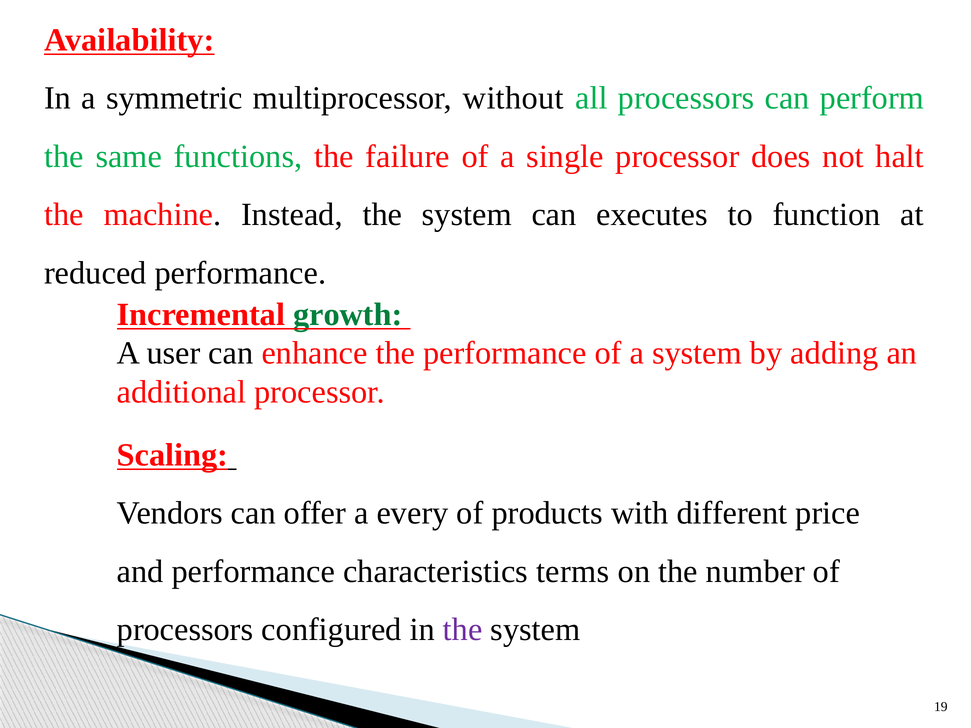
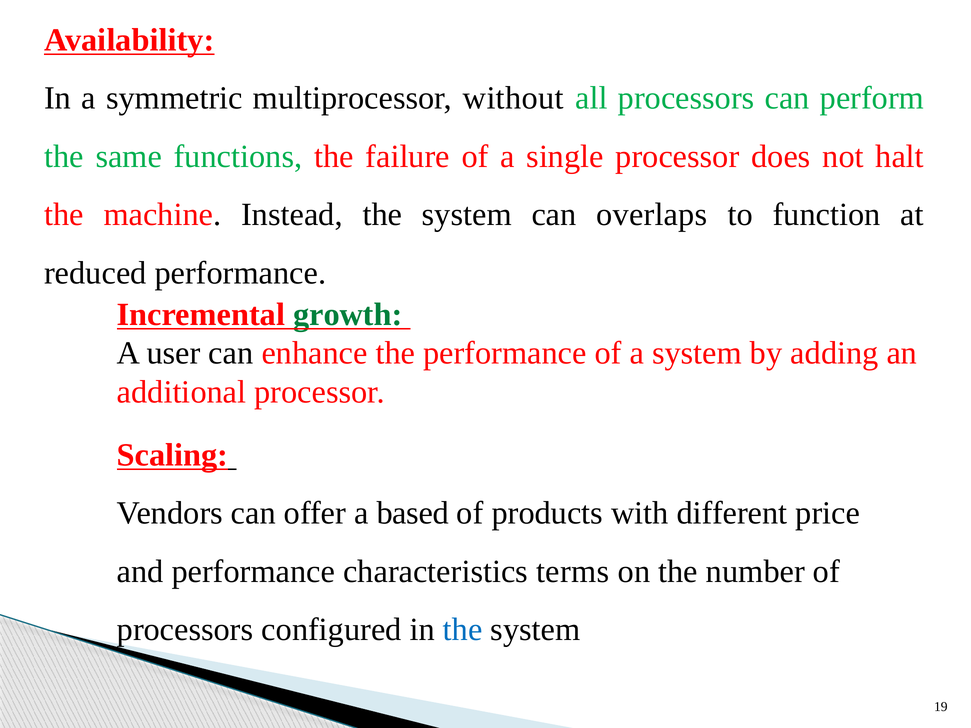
executes: executes -> overlaps (652, 215)
every: every -> based (413, 513)
the colour: purple -> blue (463, 630)
